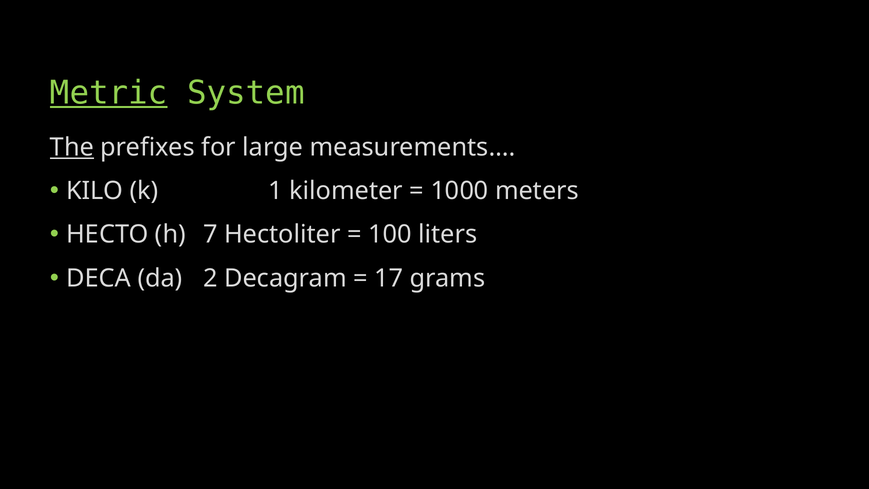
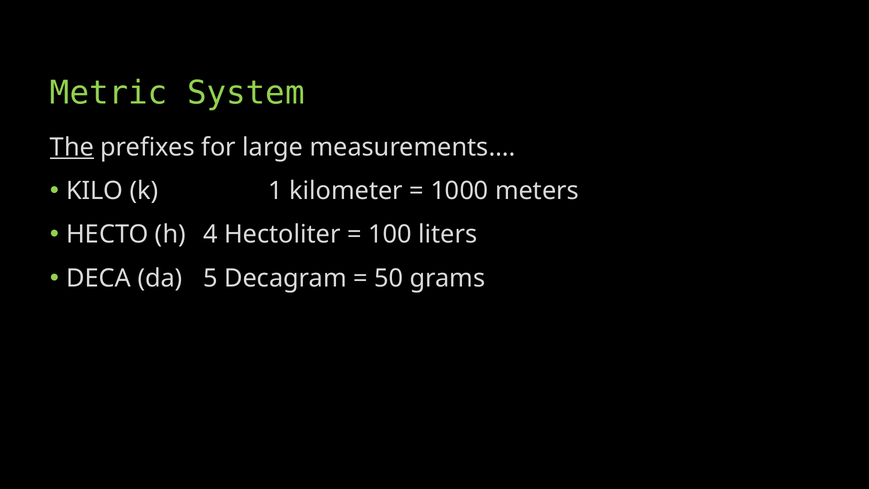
Metric underline: present -> none (109, 93)
7: 7 -> 4 (210, 234)
2: 2 -> 5 (210, 278)
17: 17 -> 50 (389, 278)
